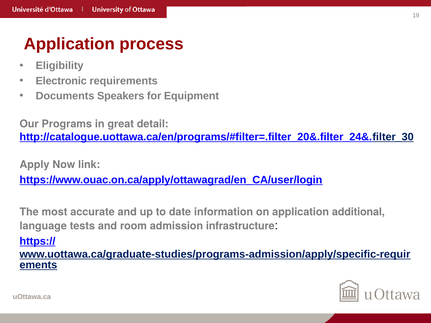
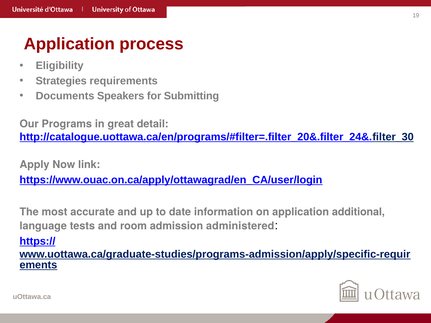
Electronic: Electronic -> Strategies (61, 81)
Equipment: Equipment -> Submitting (191, 96)
infrastructure: infrastructure -> administered (240, 226)
